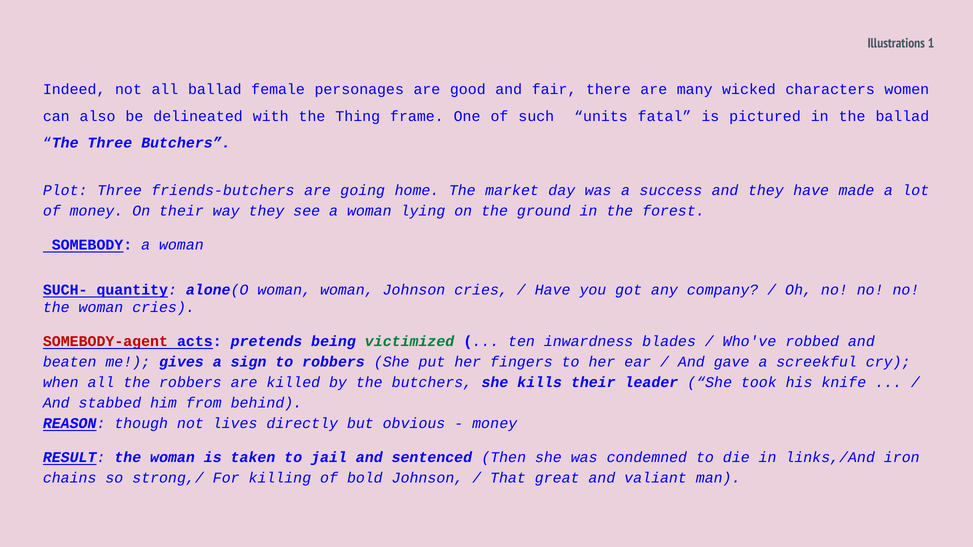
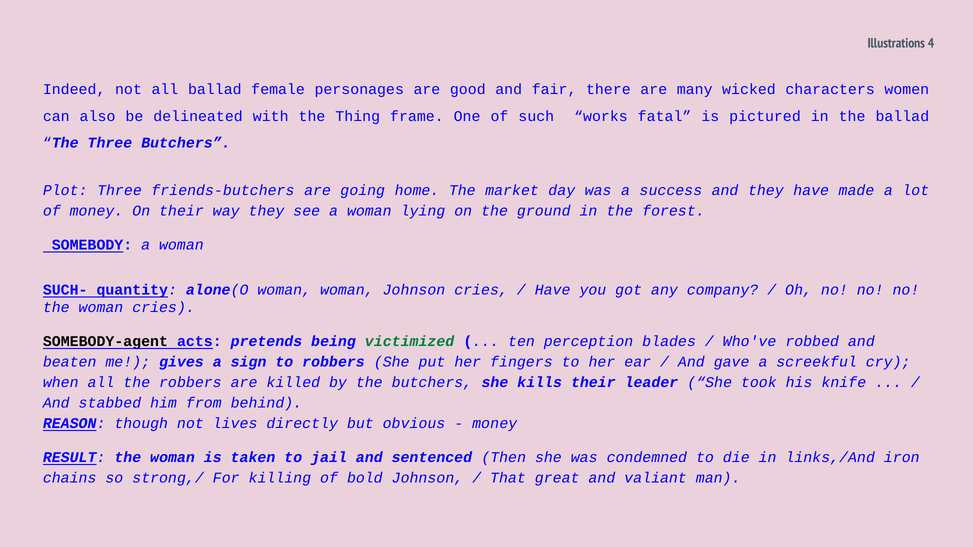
1: 1 -> 4 (931, 44)
units: units -> works (601, 116)
SOMEBODY-agent colour: red -> black (105, 342)
inwardness: inwardness -> perception (589, 342)
